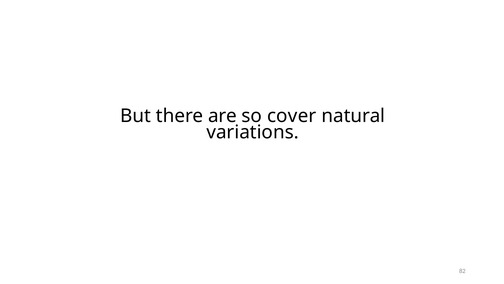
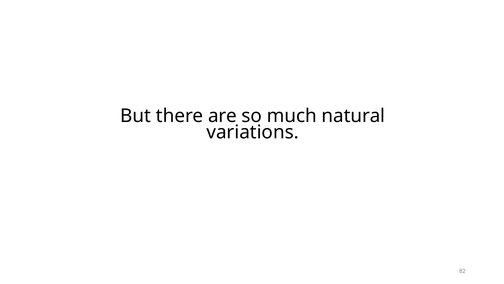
cover: cover -> much (292, 116)
